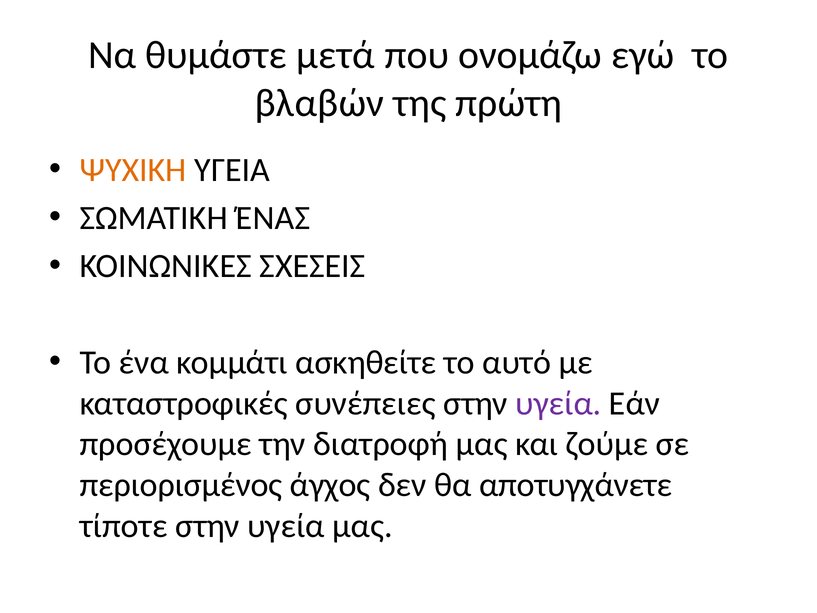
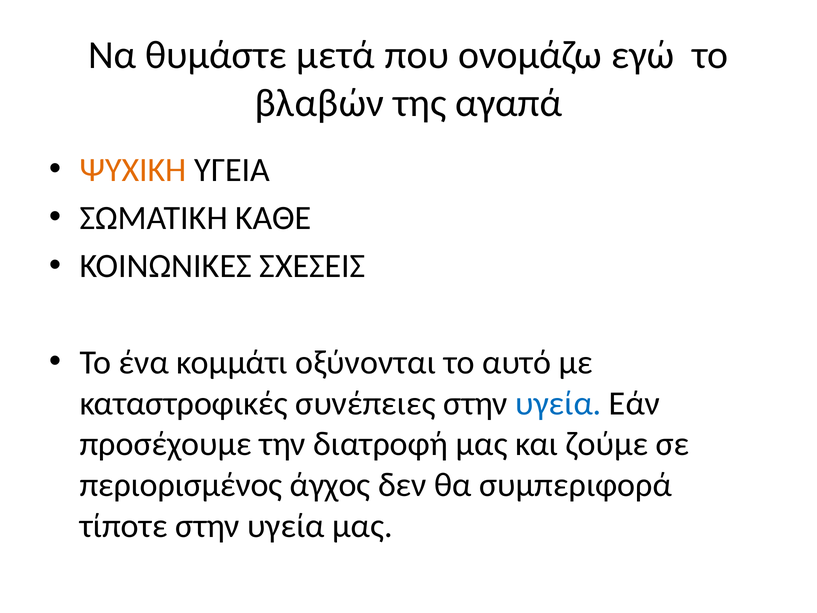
πρώτη: πρώτη -> αγαπά (509, 103)
ΈΝΑΣ: ΈΝΑΣ -> ΚΑΘΕ (273, 218)
ασκηθείτε: ασκηθείτε -> οξύνονται (366, 362)
υγεία colour: purple -> blue (558, 403)
αποτυγχάνετε: αποτυγχάνετε -> συμπεριφορά (576, 485)
